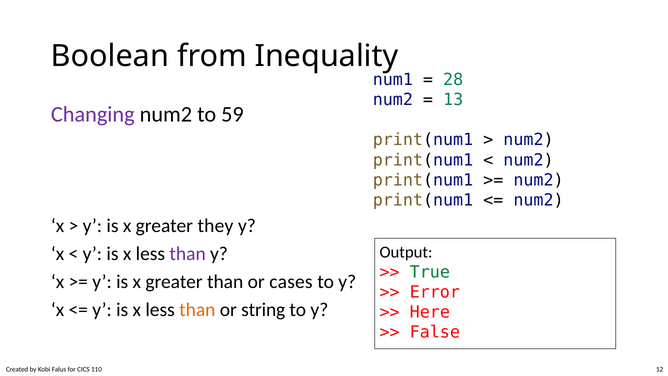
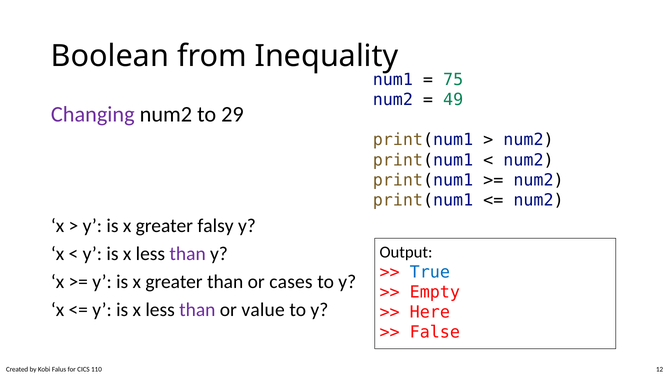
28: 28 -> 75 (453, 80)
13: 13 -> 49 (453, 100)
59: 59 -> 29 (232, 114)
they: they -> falsy (215, 226)
True colour: green -> blue (430, 272)
Error: Error -> Empty (435, 292)
than colour: orange -> purple (197, 310)
string: string -> value (263, 310)
